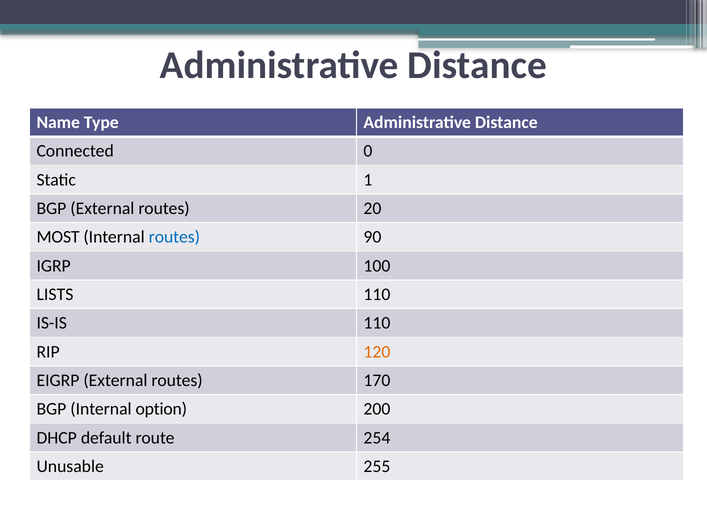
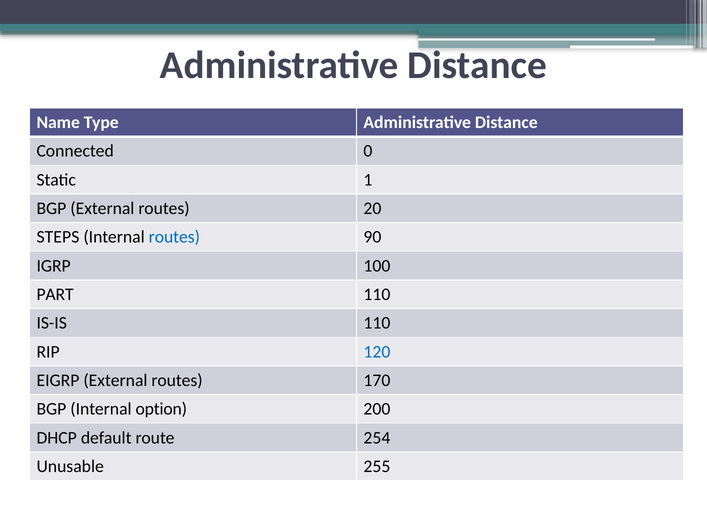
MOST: MOST -> STEPS (58, 237)
LISTS: LISTS -> PART (55, 295)
120 colour: orange -> blue (377, 352)
